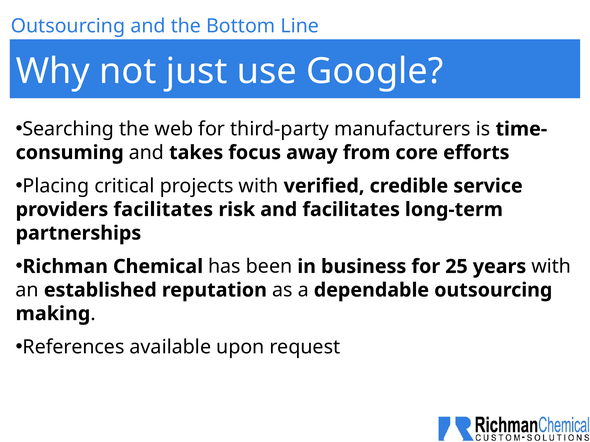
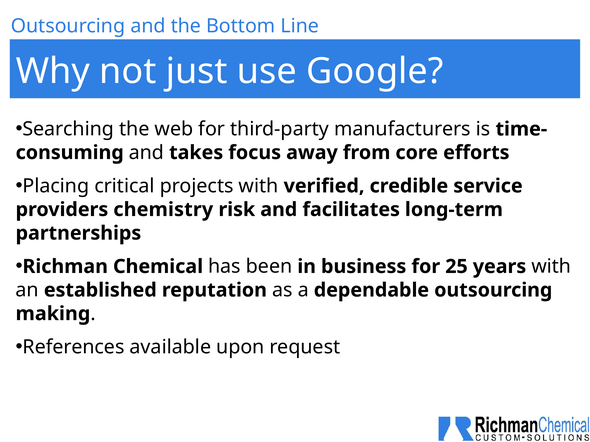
providers facilitates: facilitates -> chemistry (163, 210)
